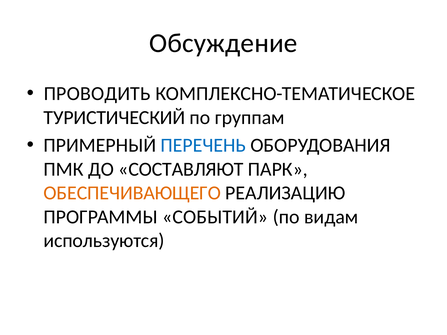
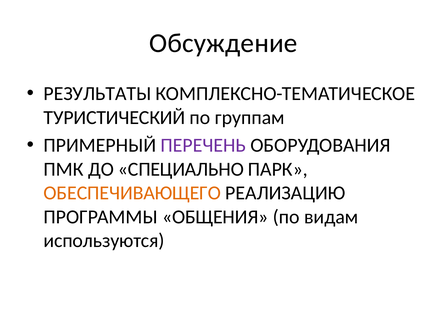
ПРОВОДИТЬ: ПРОВОДИТЬ -> РЕЗУЛЬТАТЫ (97, 94)
ПЕРЕЧЕНЬ colour: blue -> purple (203, 145)
СОСТАВЛЯЮТ: СОСТАВЛЯЮТ -> СПЕЦИАЛЬНО (181, 169)
СОБЫТИЙ: СОБЫТИЙ -> ОБЩЕНИЯ (215, 217)
